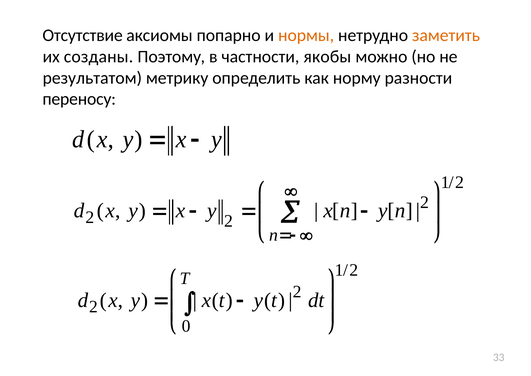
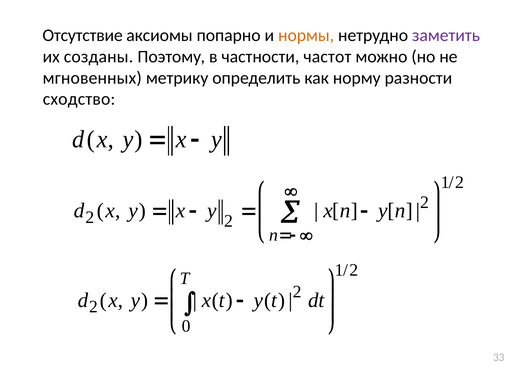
заметить colour: orange -> purple (446, 35)
якобы: якобы -> частот (327, 57)
результатом: результатом -> мгновенных (92, 78)
переносу: переносу -> сходство (79, 99)
